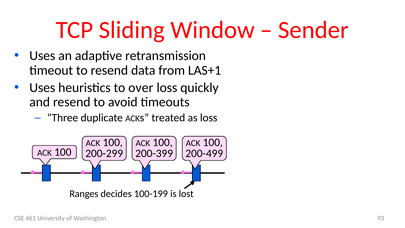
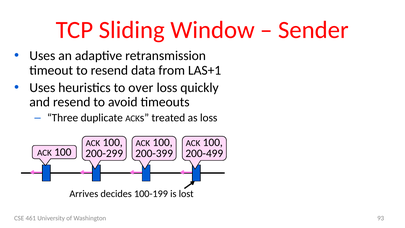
Ranges: Ranges -> Arrives (84, 194)
